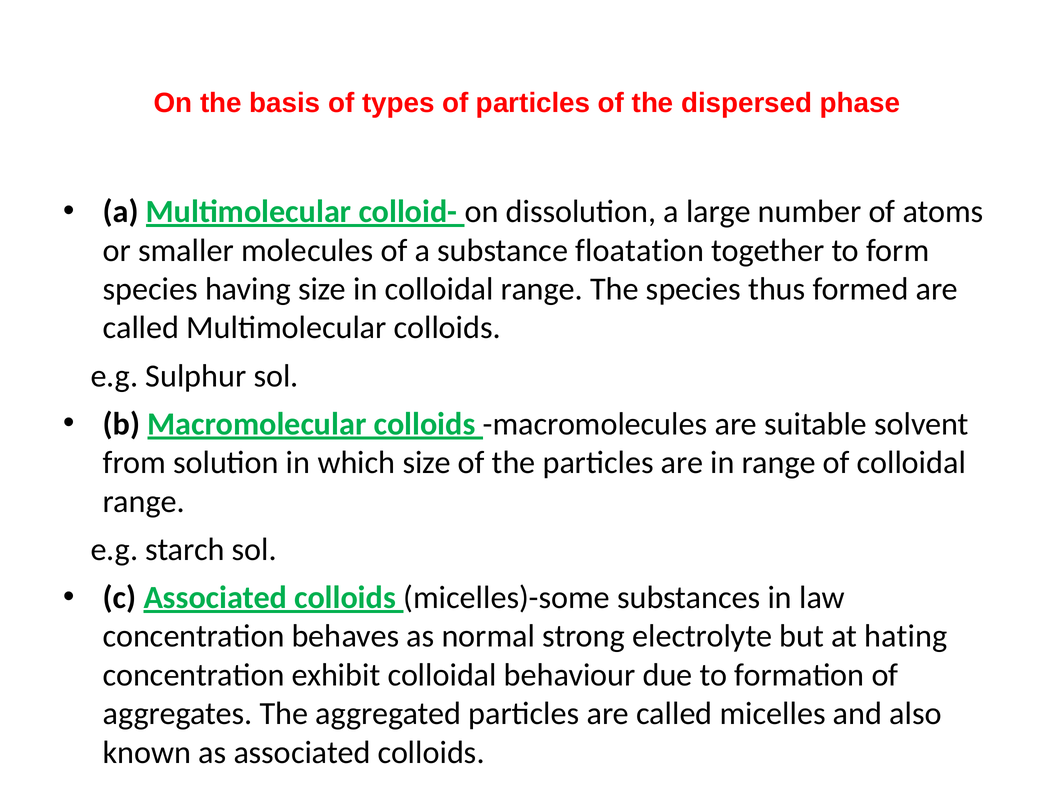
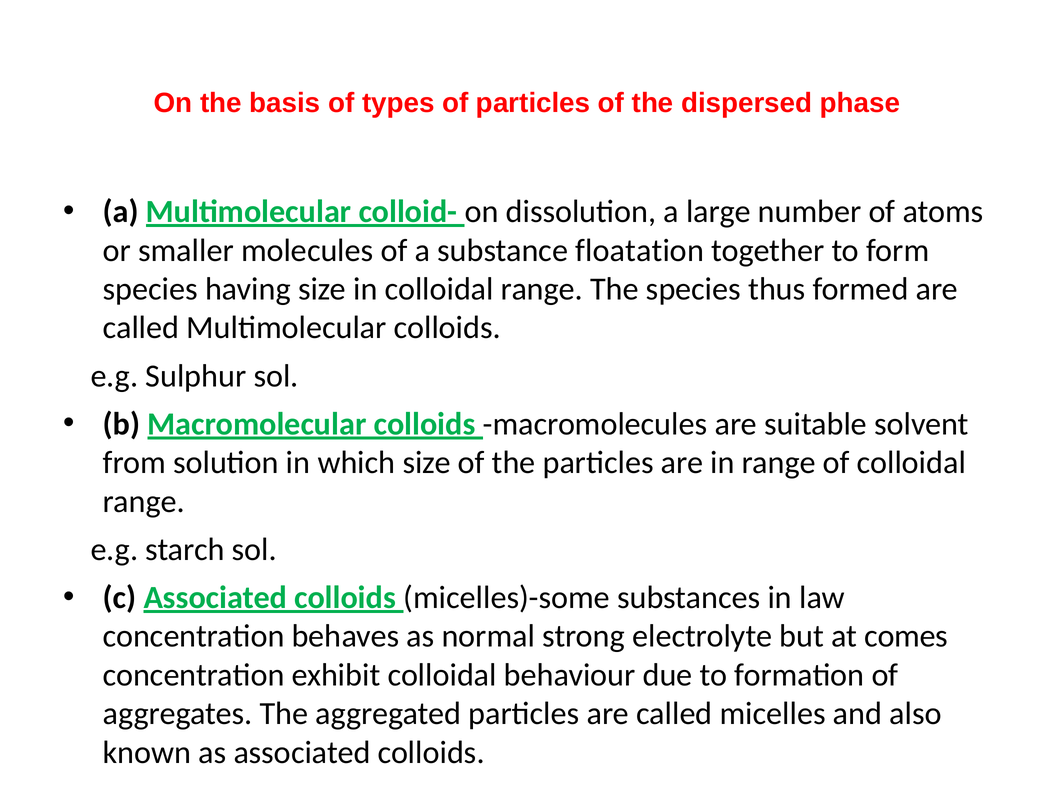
hating: hating -> comes (906, 636)
